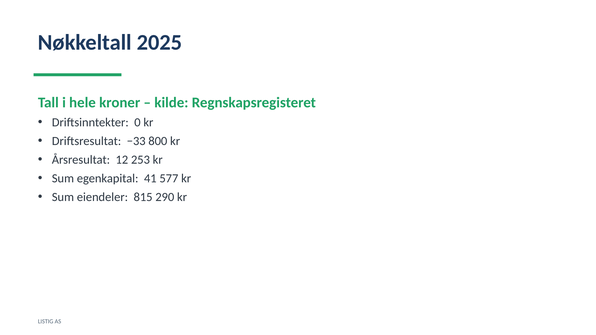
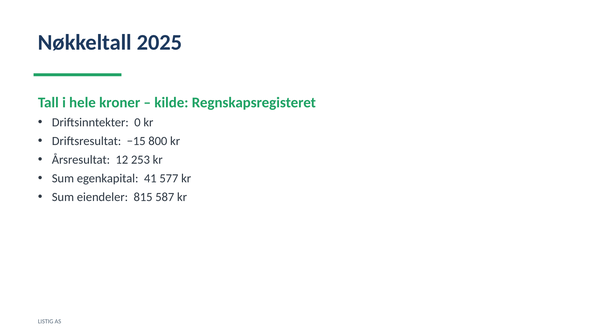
−33: −33 -> −15 (136, 141)
290: 290 -> 587 (165, 197)
